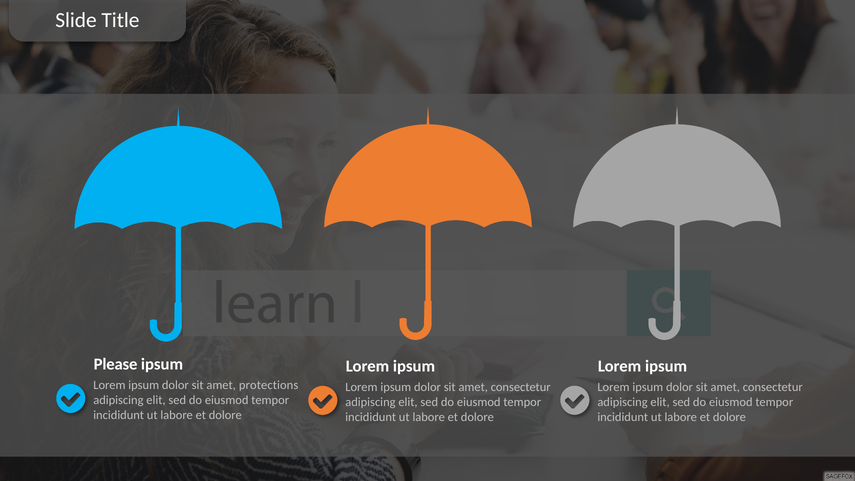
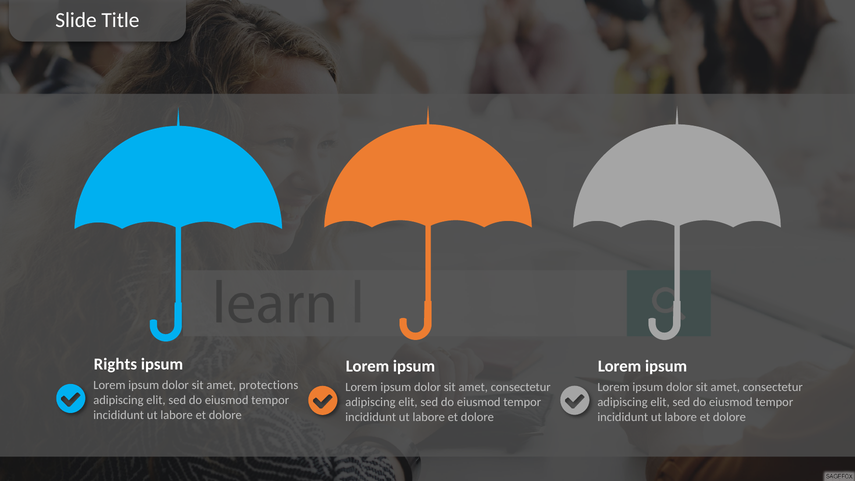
Please: Please -> Rights (115, 364)
